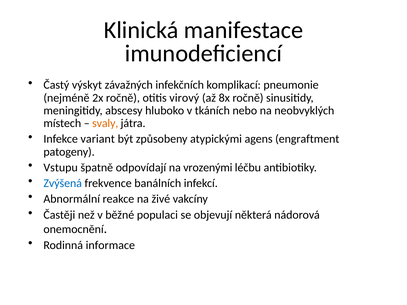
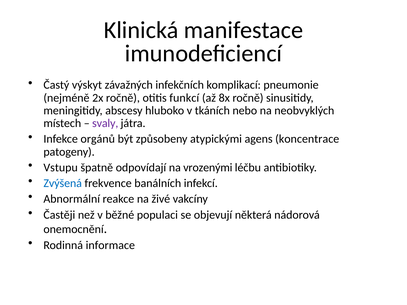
virový: virový -> funkcí (184, 98)
svaly colour: orange -> purple (105, 123)
variant: variant -> orgánů (98, 139)
engraftment: engraftment -> koncentrace (307, 139)
